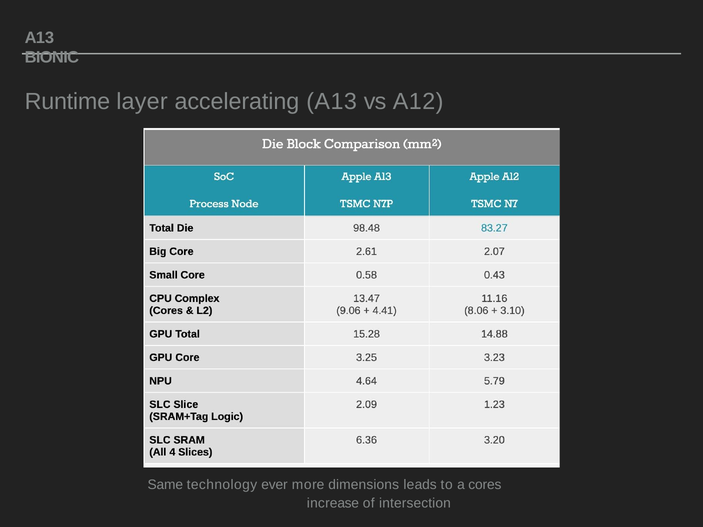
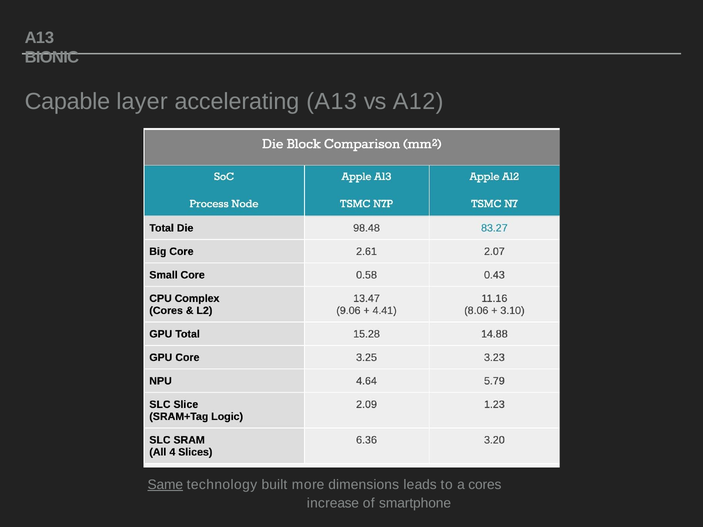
Runtime: Runtime -> Capable (67, 101)
Same underline: none -> present (165, 485)
ever: ever -> built (274, 485)
intersection: intersection -> smartphone (415, 503)
